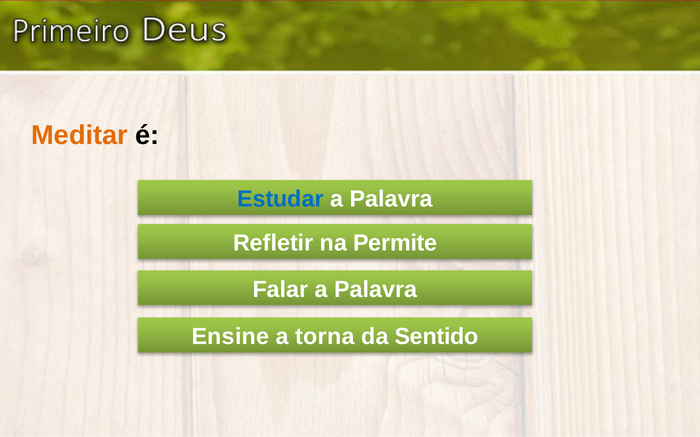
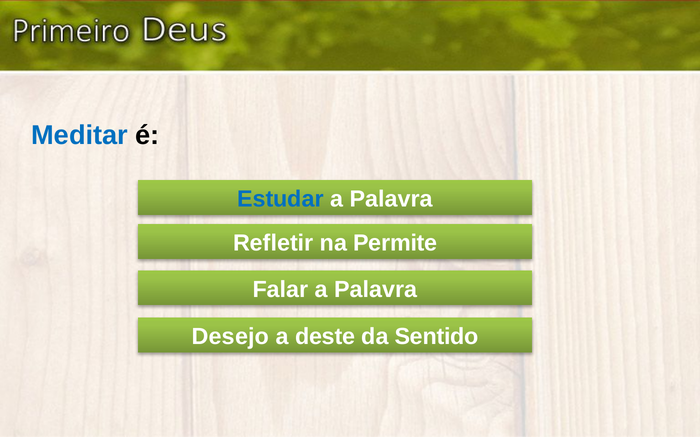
Meditar colour: orange -> blue (80, 136)
Ensine: Ensine -> Desejo (230, 337)
torna: torna -> deste (325, 337)
